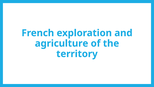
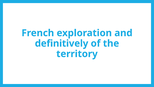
agriculture: agriculture -> definitively (62, 43)
